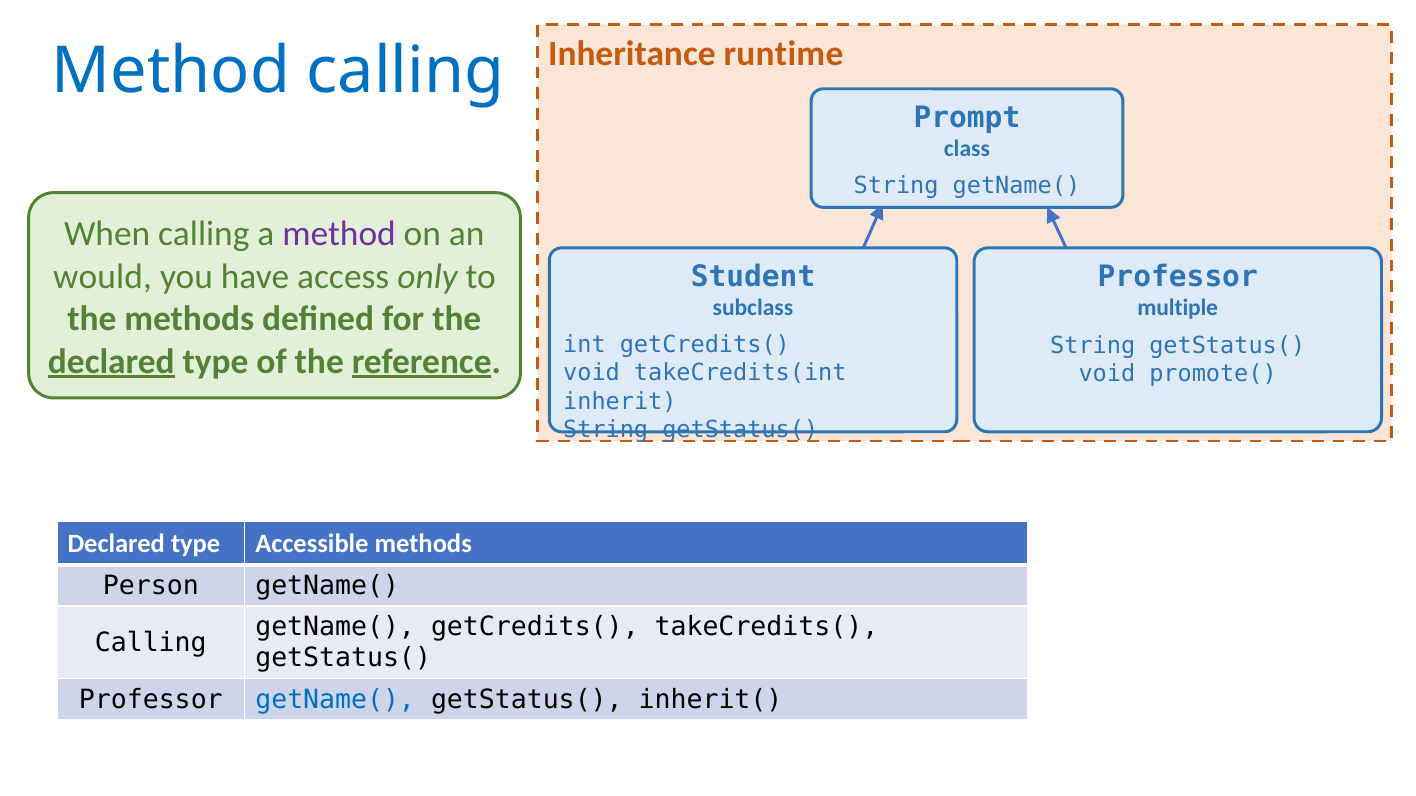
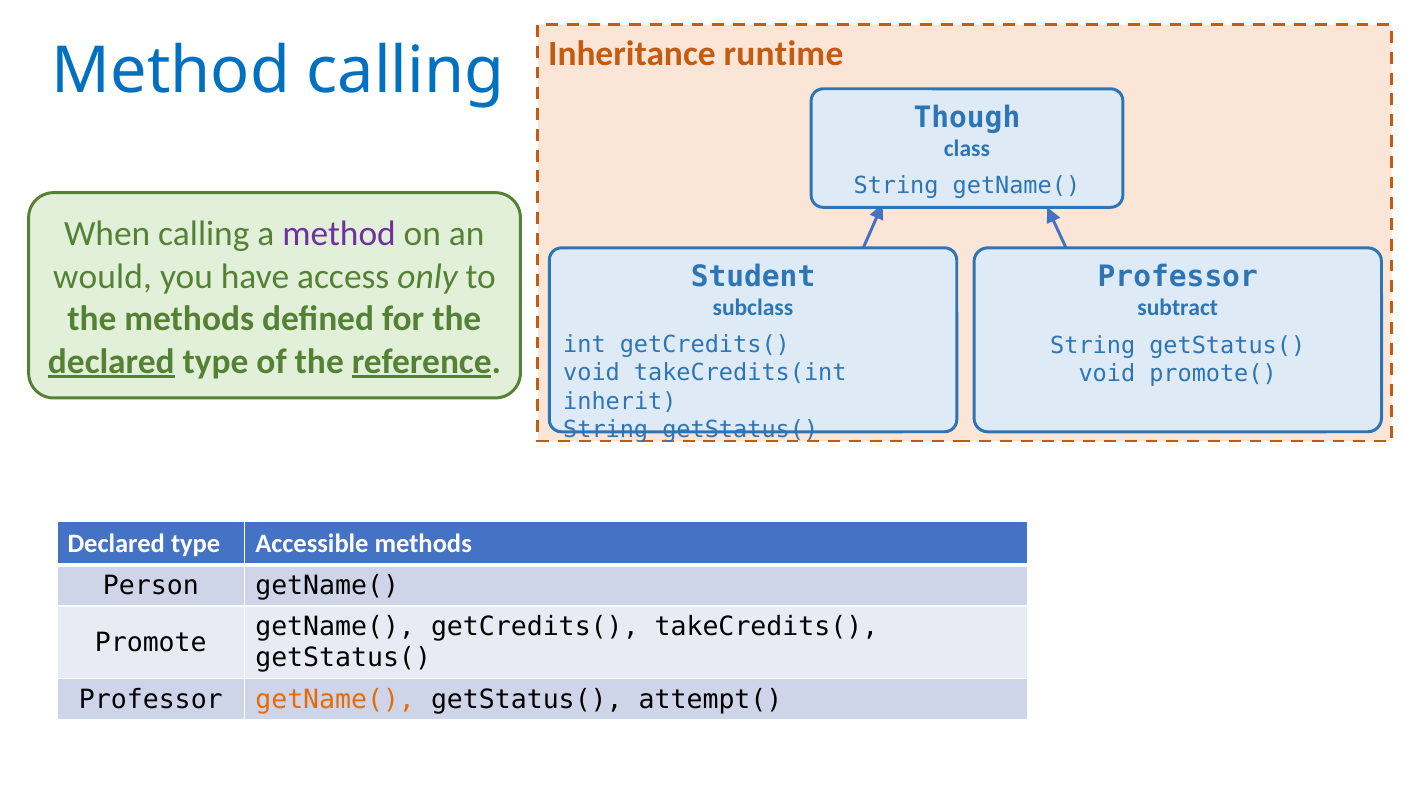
Prompt: Prompt -> Though (967, 117)
multiple: multiple -> subtract (1178, 308)
Calling: Calling -> Promote (151, 643)
getName( colour: blue -> orange (335, 700)
inherit(: inherit( -> attempt( (711, 700)
